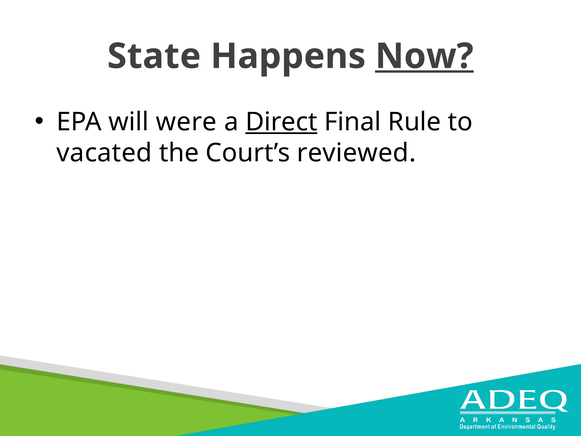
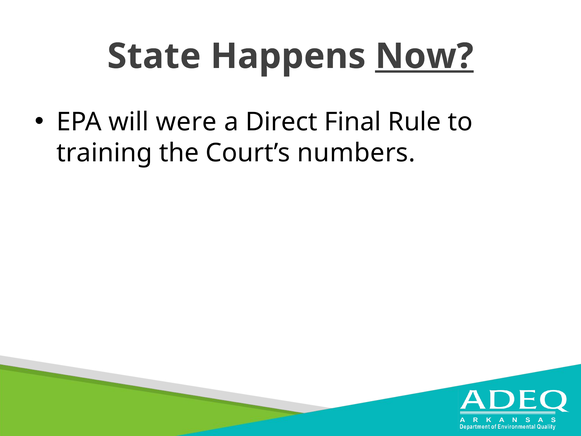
Direct underline: present -> none (281, 122)
vacated: vacated -> training (104, 153)
reviewed: reviewed -> numbers (356, 153)
